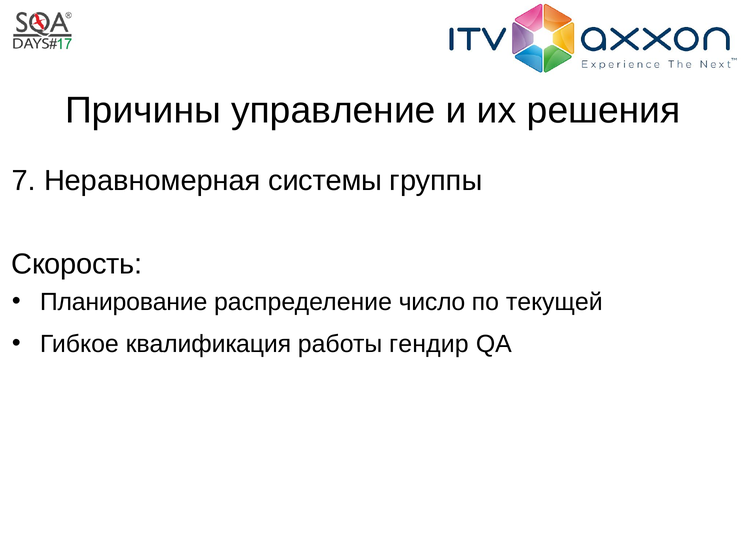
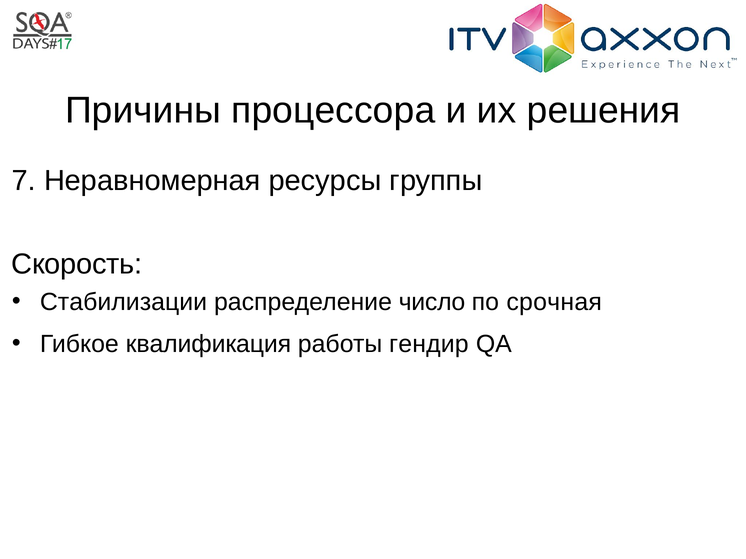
управление: управление -> процессора (333, 110)
системы: системы -> ресурсы (325, 181)
Планирование: Планирование -> Стабилизации (123, 302)
текущей: текущей -> срочная (554, 302)
